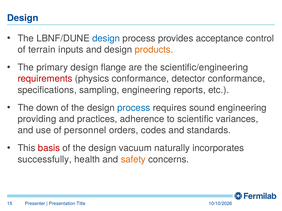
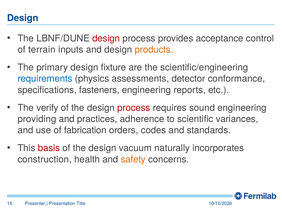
design colour: blue -> red (106, 38)
flange: flange -> fixture (113, 68)
requirements colour: red -> blue (45, 79)
physics conformance: conformance -> assessments (140, 79)
sampling: sampling -> fasteners (99, 90)
down: down -> verify (47, 108)
process colour: blue -> red (134, 108)
personnel: personnel -> fabrication (85, 131)
successfully: successfully -> construction (45, 160)
